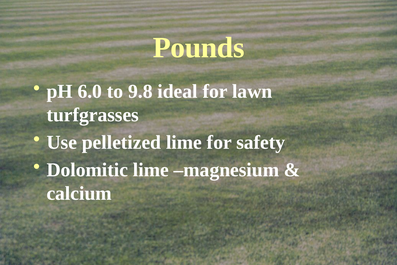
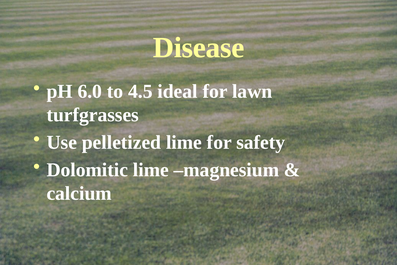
Pounds: Pounds -> Disease (199, 48)
9.8: 9.8 -> 4.5 (140, 91)
